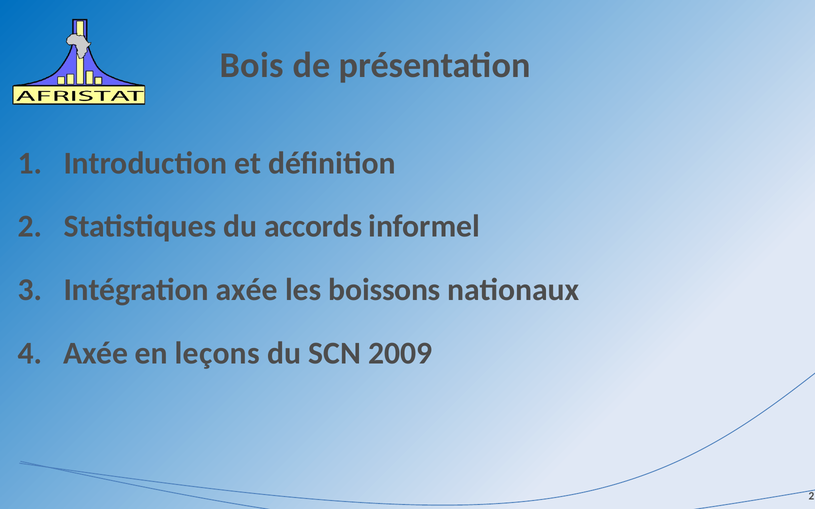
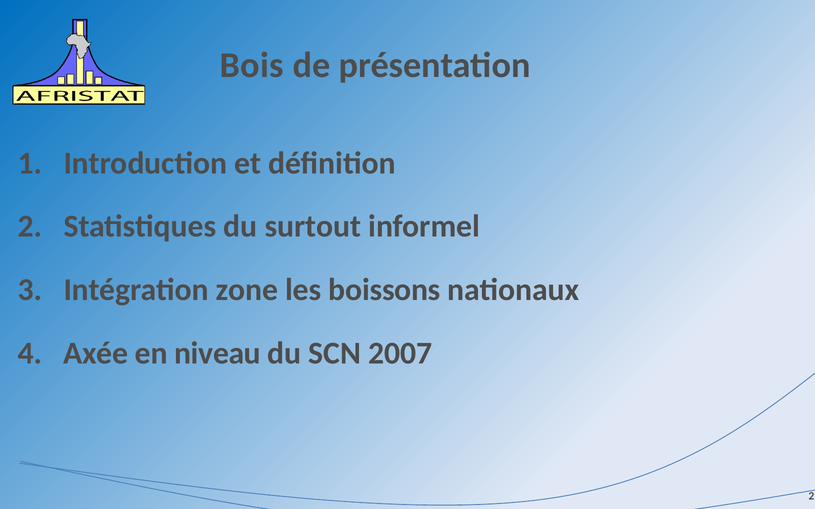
accords: accords -> surtout (313, 227)
Intégration axée: axée -> zone (247, 290)
leçons: leçons -> niveau (218, 353)
2009: 2009 -> 2007 (400, 353)
